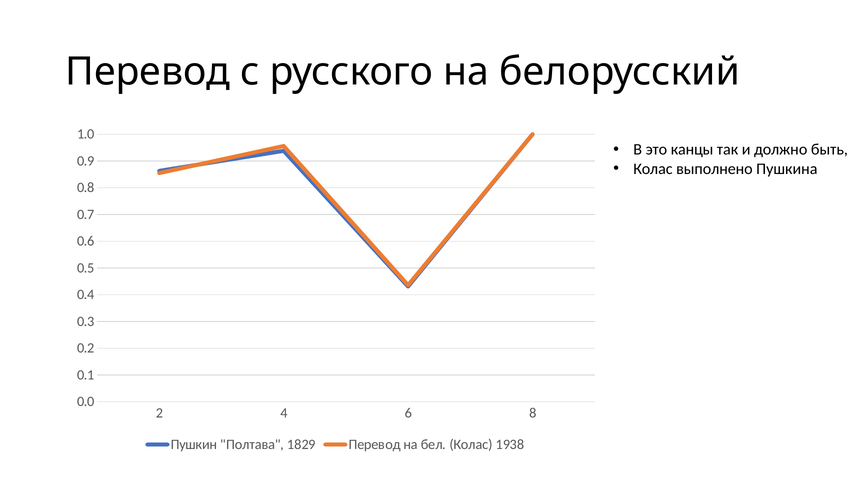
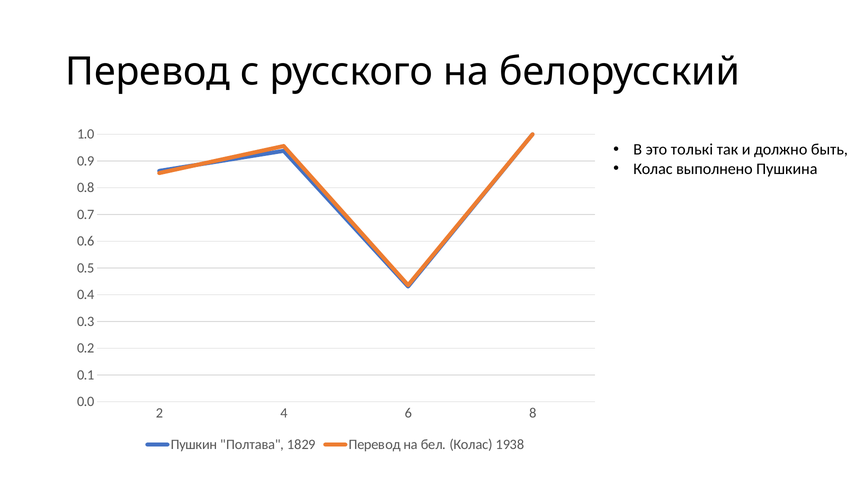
канцы: канцы -> толькі (692, 149)
